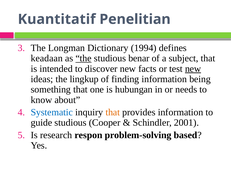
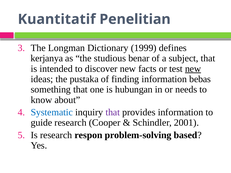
1994: 1994 -> 1999 (144, 48)
keadaan: keadaan -> kerjanya (47, 58)
the underline: present -> none (84, 58)
lingkup: lingkup -> pustaka (84, 79)
being: being -> bebas (200, 79)
that colour: orange -> purple (113, 112)
guide studious: studious -> research (71, 123)
